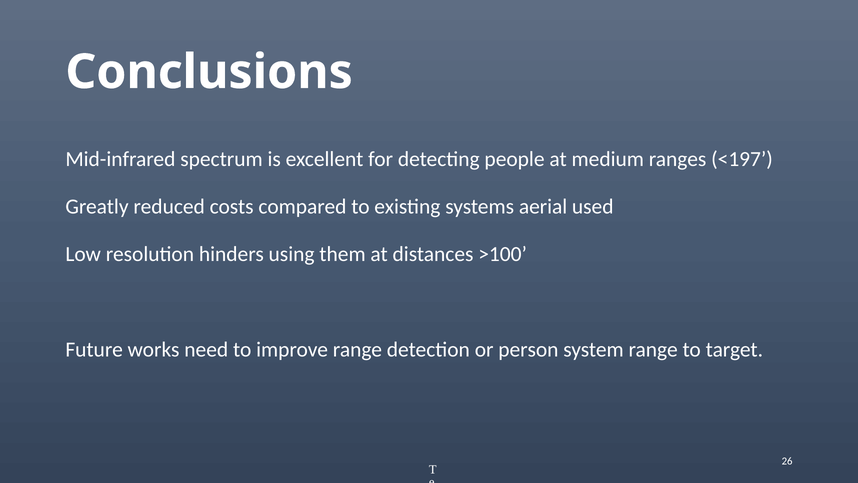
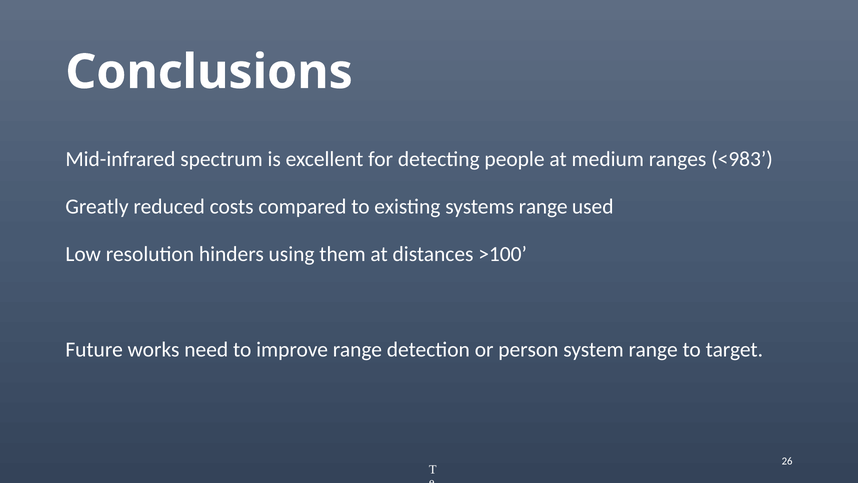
<197: <197 -> <983 (742, 159)
systems aerial: aerial -> range (543, 206)
